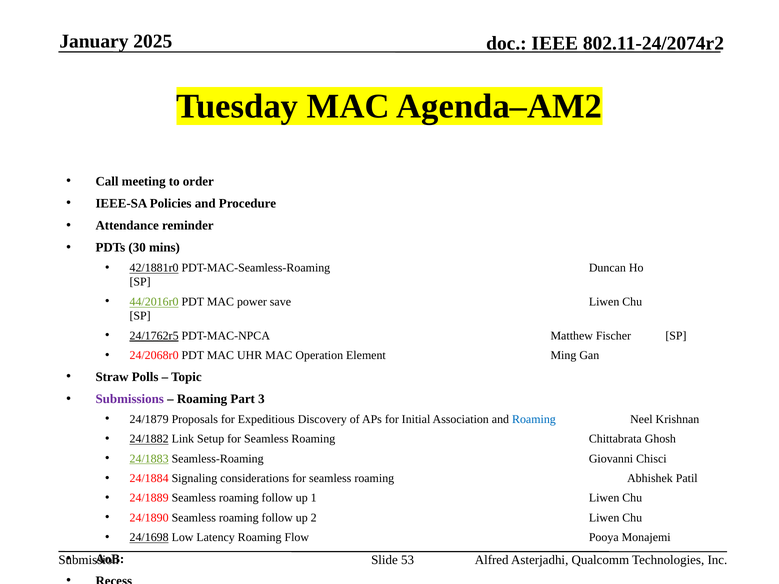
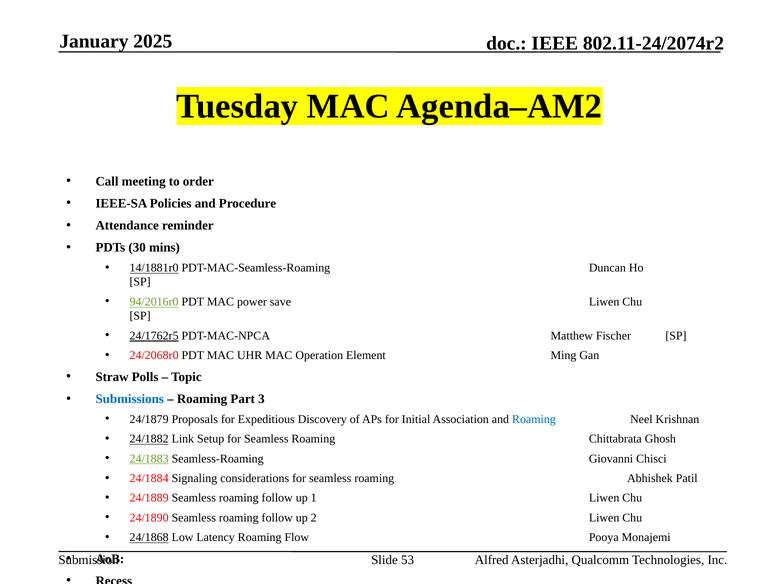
42/1881r0: 42/1881r0 -> 14/1881r0 (154, 268)
44/2016r0: 44/2016r0 -> 94/2016r0 (154, 302)
Submissions colour: purple -> blue (130, 399)
24/1698: 24/1698 -> 24/1868 (149, 538)
